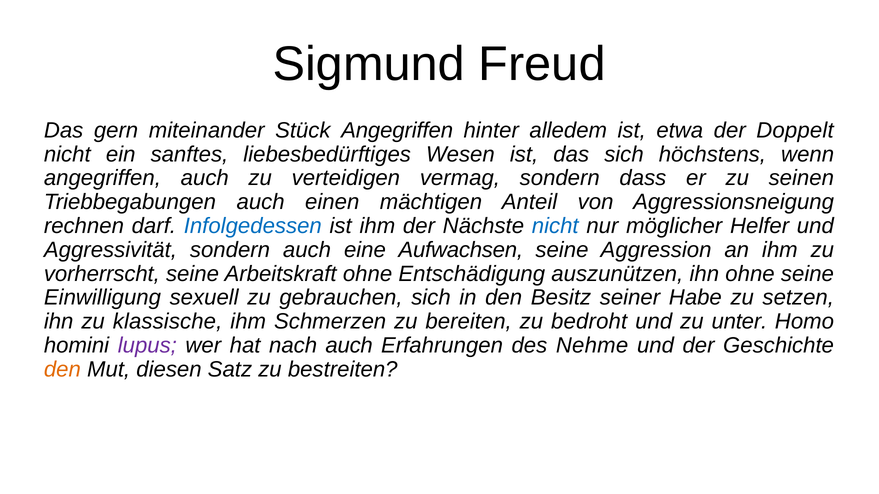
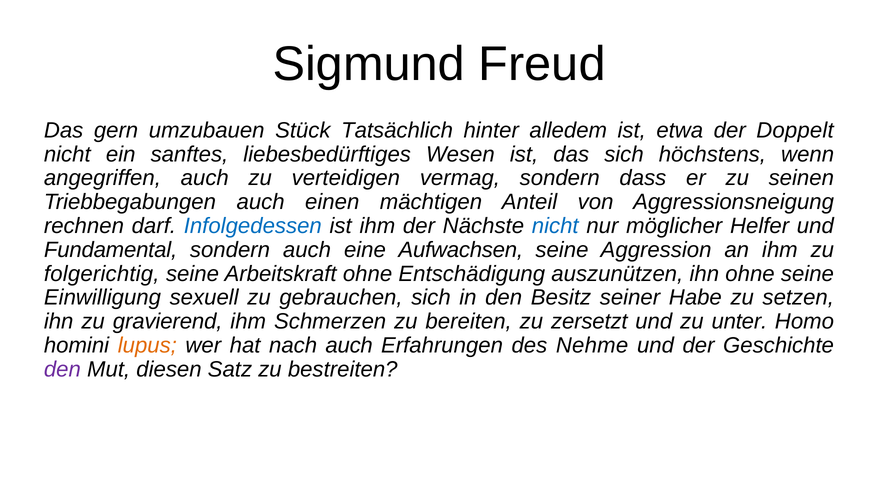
miteinander: miteinander -> umzubauen (207, 130)
Stück Angegriffen: Angegriffen -> Tatsächlich (397, 130)
Aggressivität: Aggressivität -> Fundamental (111, 250)
vorherrscht: vorherrscht -> folgerichtig (102, 274)
klassische: klassische -> gravierend (168, 322)
bedroht: bedroht -> zersetzt (589, 322)
lupus colour: purple -> orange (147, 346)
den colour: orange -> purple (62, 370)
